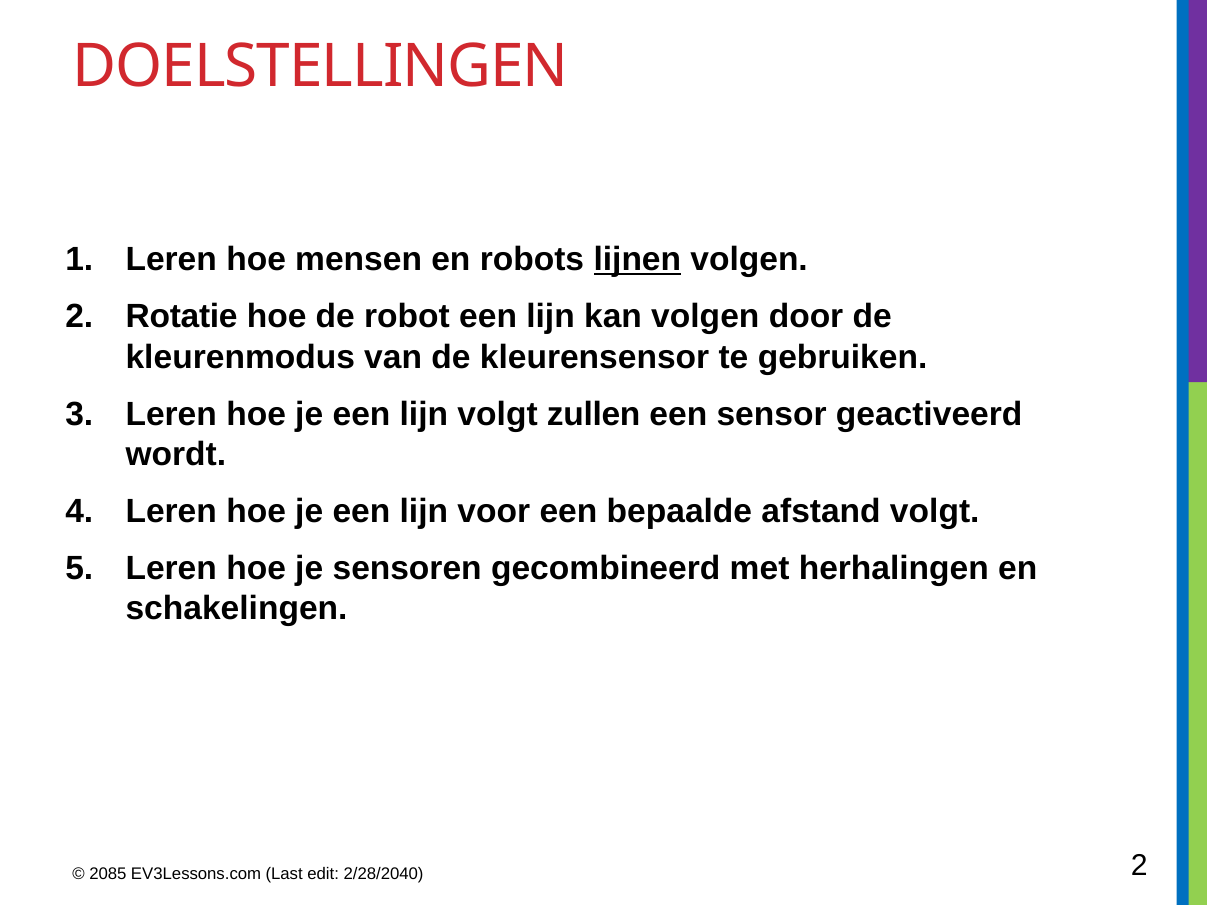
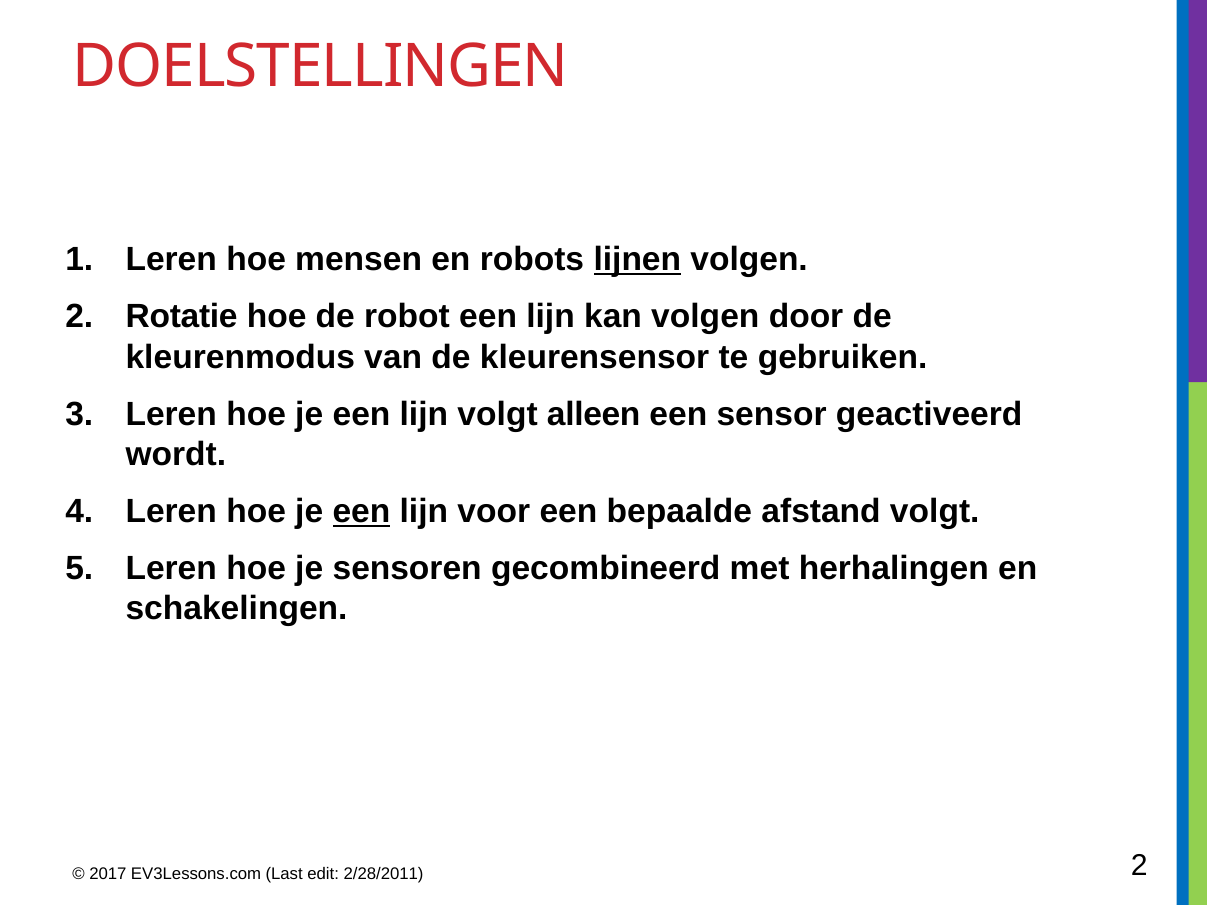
zullen: zullen -> alleen (594, 414)
een underline: none -> present (361, 512)
2085: 2085 -> 2017 (108, 874)
2/28/2040: 2/28/2040 -> 2/28/2011 (384, 874)
